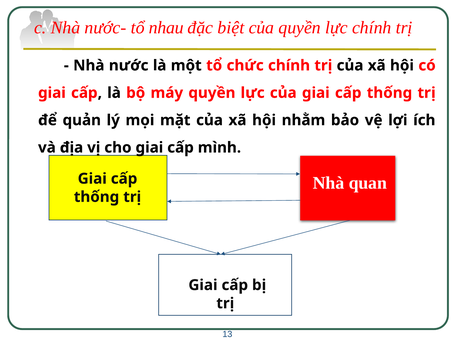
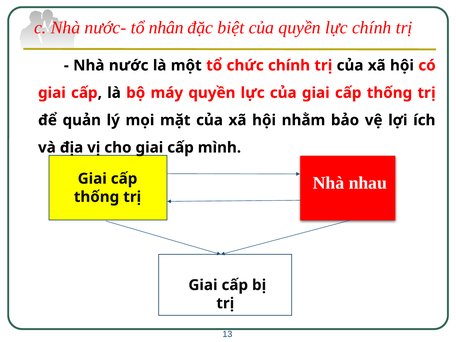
nhau: nhau -> nhân (166, 28)
quan: quan -> nhau (368, 183)
